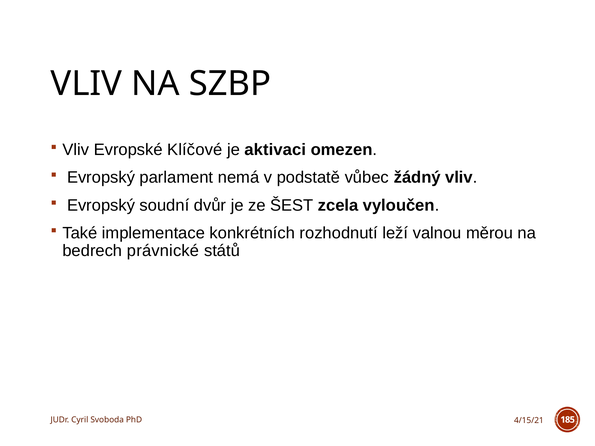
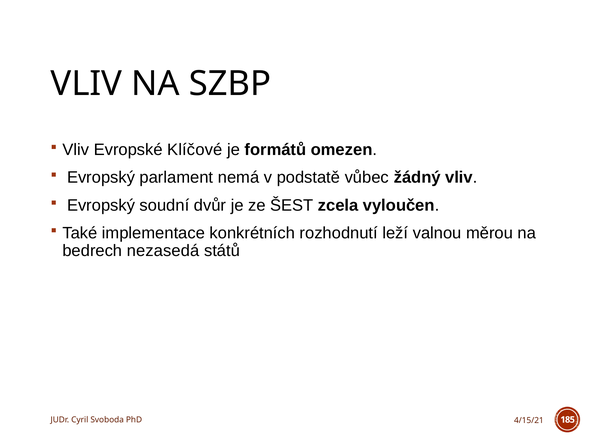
aktivaci: aktivaci -> formátů (275, 150)
právnické: právnické -> nezasedá (163, 251)
